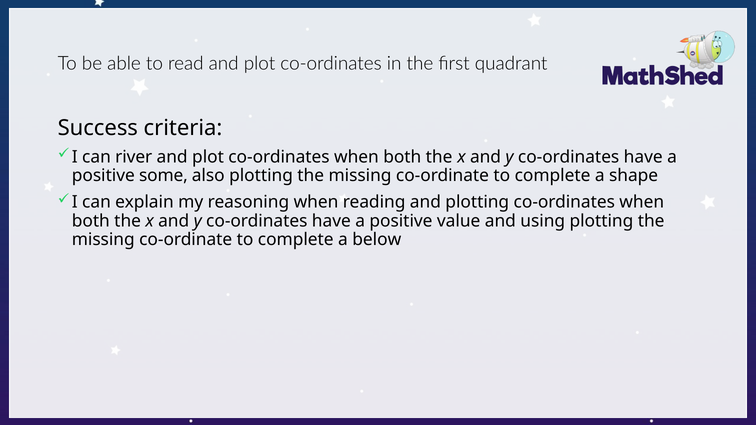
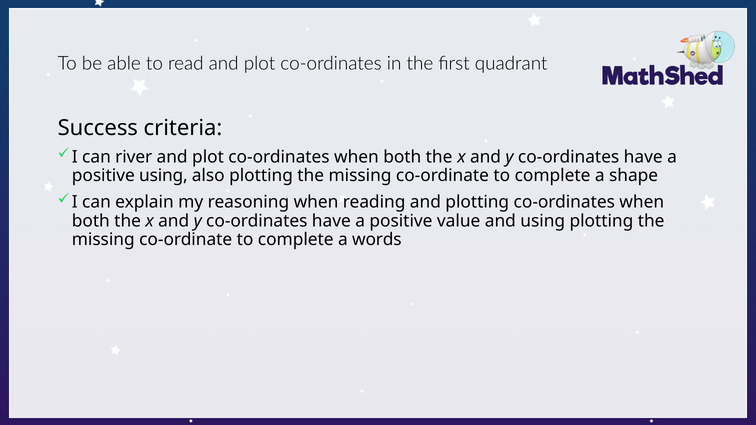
positive some: some -> using (163, 176)
below: below -> words (377, 240)
